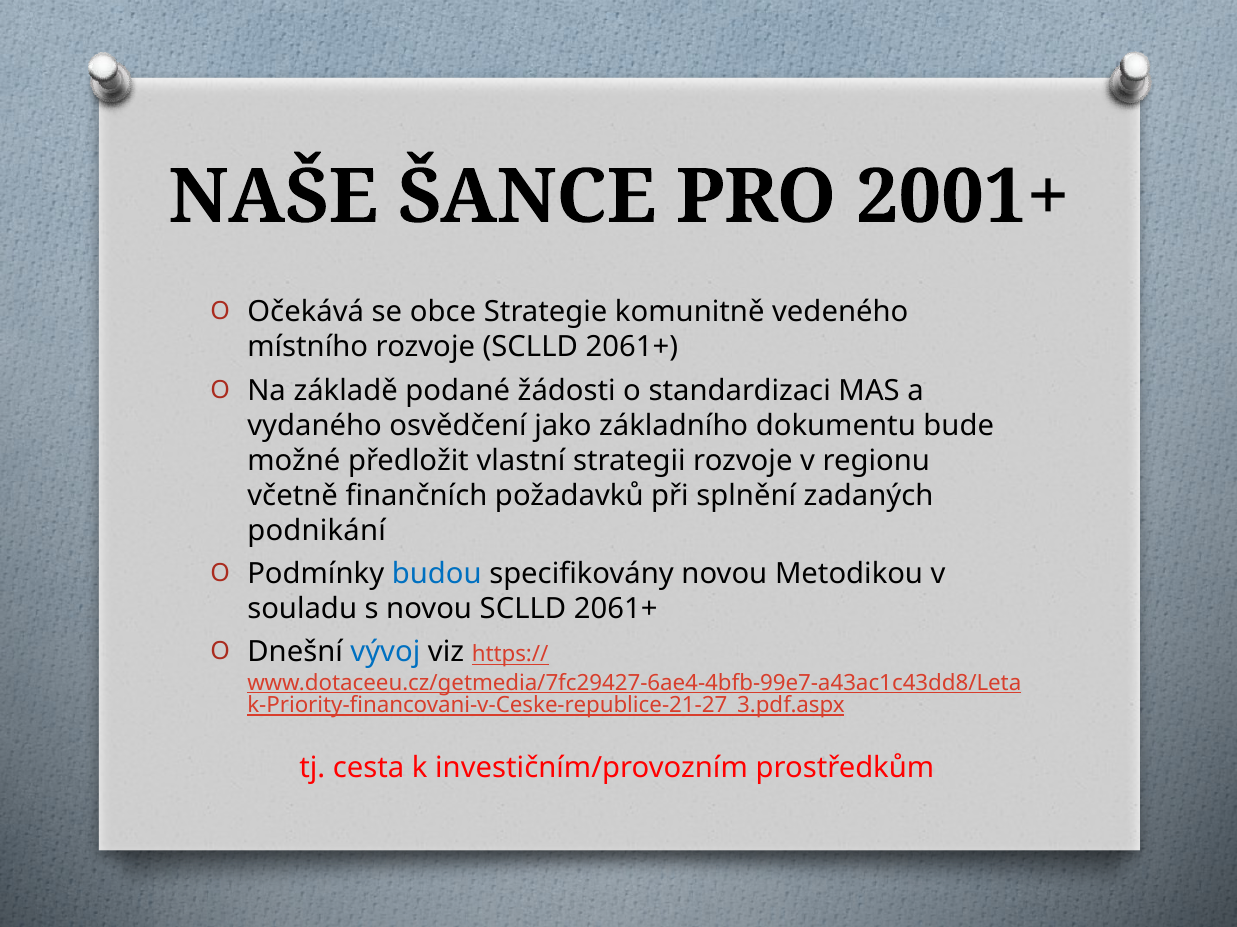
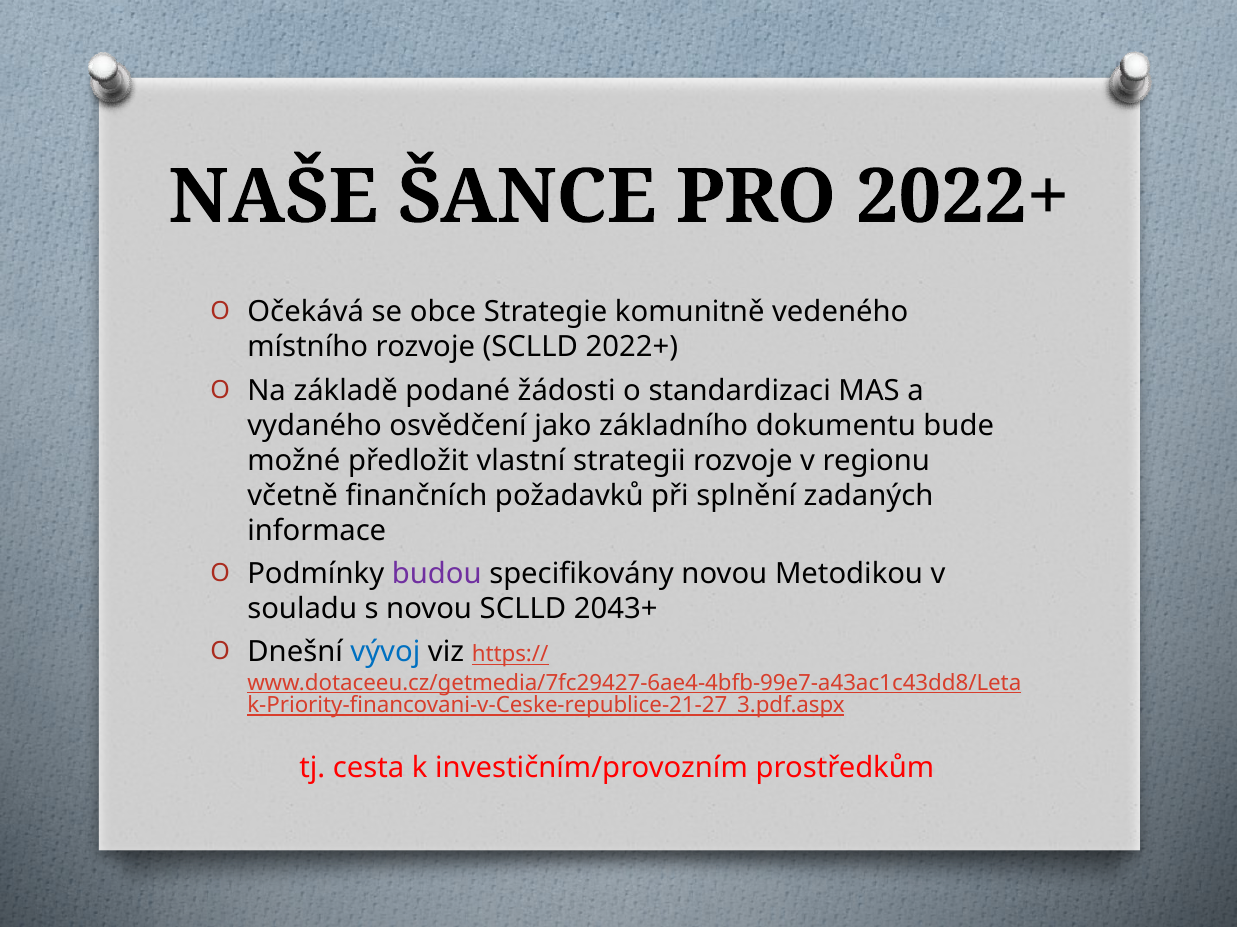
PRO 2001+: 2001+ -> 2022+ (963, 197)
rozvoje SCLLD 2061+: 2061+ -> 2022+ (632, 348)
podnikání: podnikání -> informace (317, 531)
budou colour: blue -> purple (437, 574)
novou SCLLD 2061+: 2061+ -> 2043+ (616, 609)
